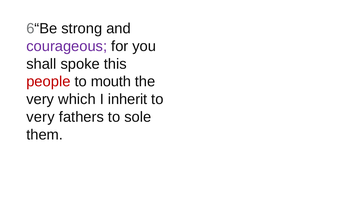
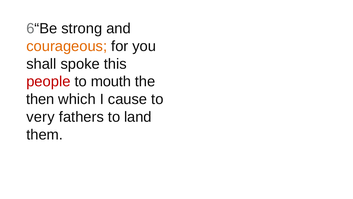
courageous colour: purple -> orange (67, 46)
very: very -> then (40, 99)
inherit: inherit -> cause (128, 99)
sole: sole -> land (138, 117)
